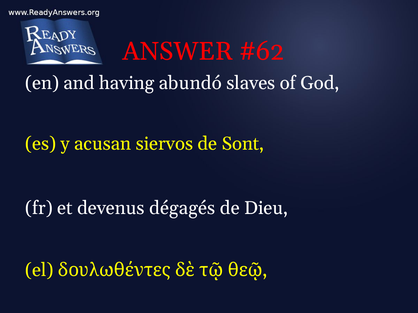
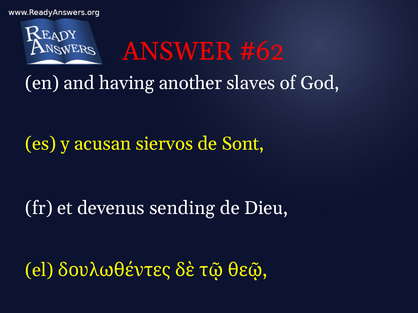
abundó: abundó -> another (190, 83)
dégagés: dégagés -> sending (182, 208)
